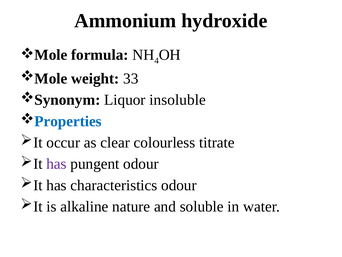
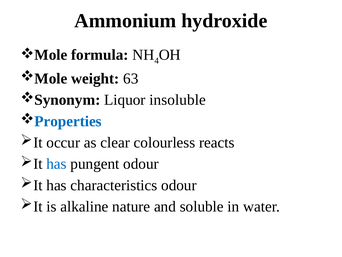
33: 33 -> 63 (131, 78)
titrate: titrate -> reacts (217, 142)
has colour: purple -> blue (57, 164)
